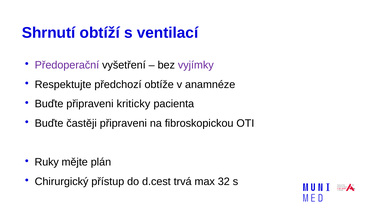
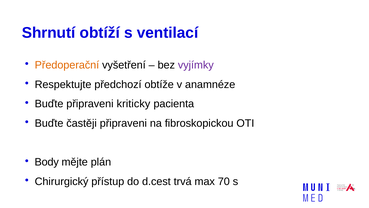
Předoperační colour: purple -> orange (67, 65)
Ruky: Ruky -> Body (47, 162)
32: 32 -> 70 (224, 181)
